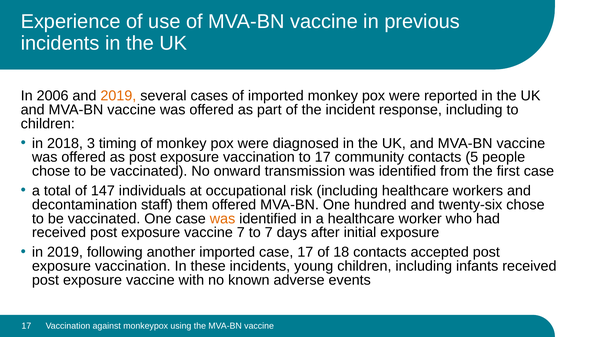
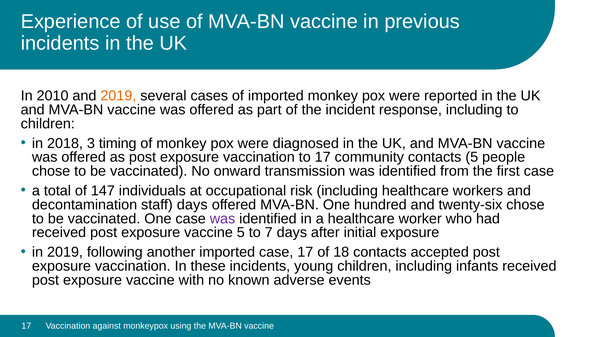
2006: 2006 -> 2010 (53, 96)
staff them: them -> days (192, 205)
was colour: orange -> purple (223, 219)
vaccine 7: 7 -> 5 (241, 233)
